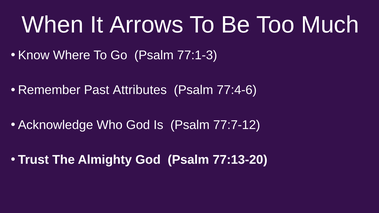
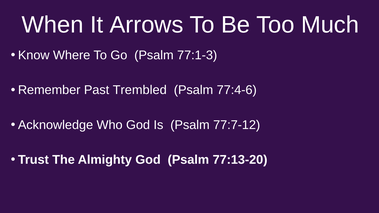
Attributes: Attributes -> Trembled (140, 90)
